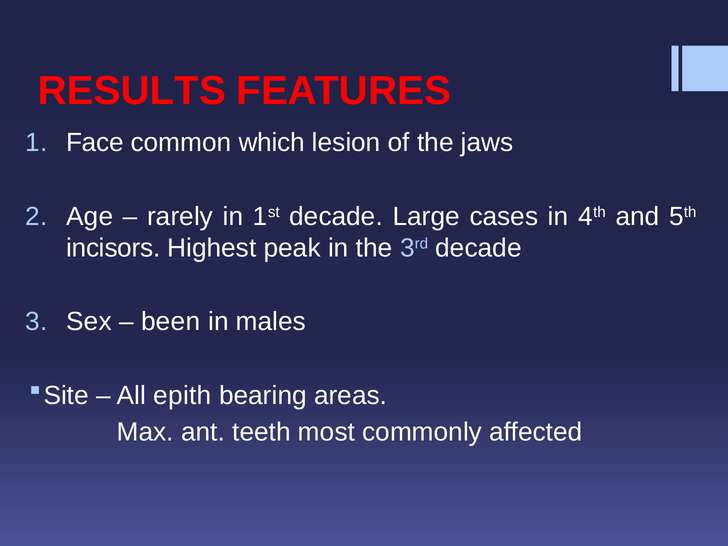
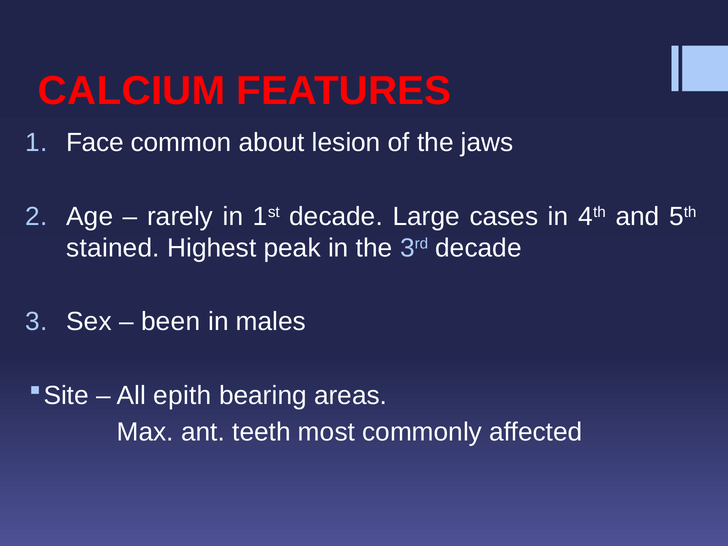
RESULTS: RESULTS -> CALCIUM (132, 91)
which: which -> about (272, 143)
incisors: incisors -> stained (113, 248)
